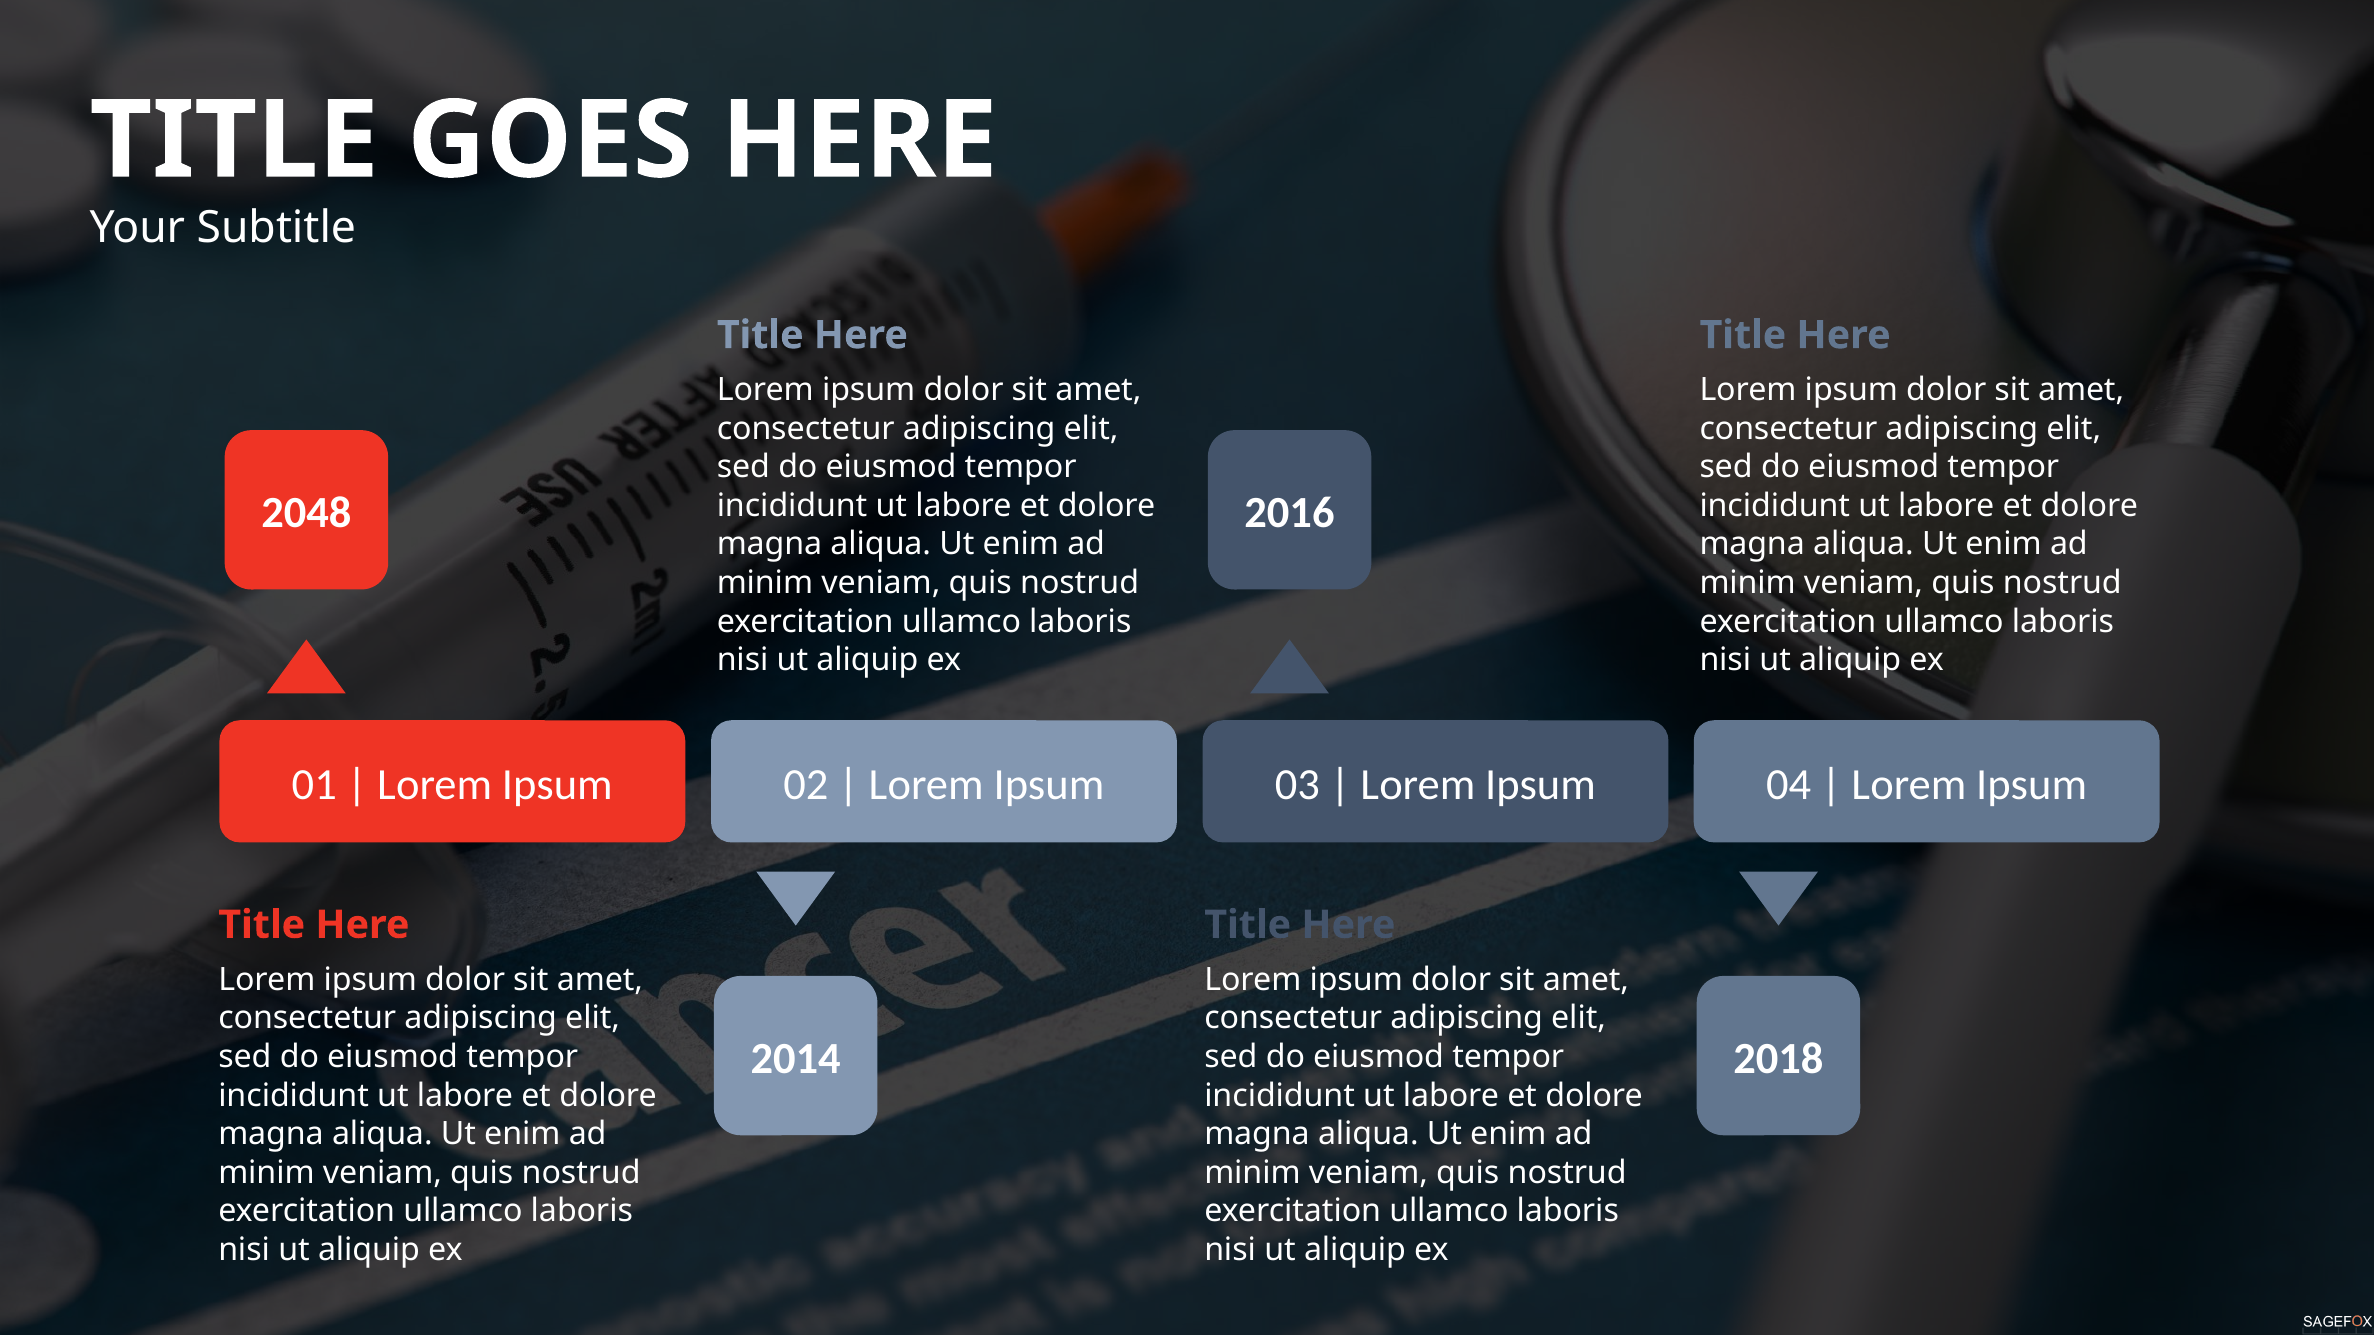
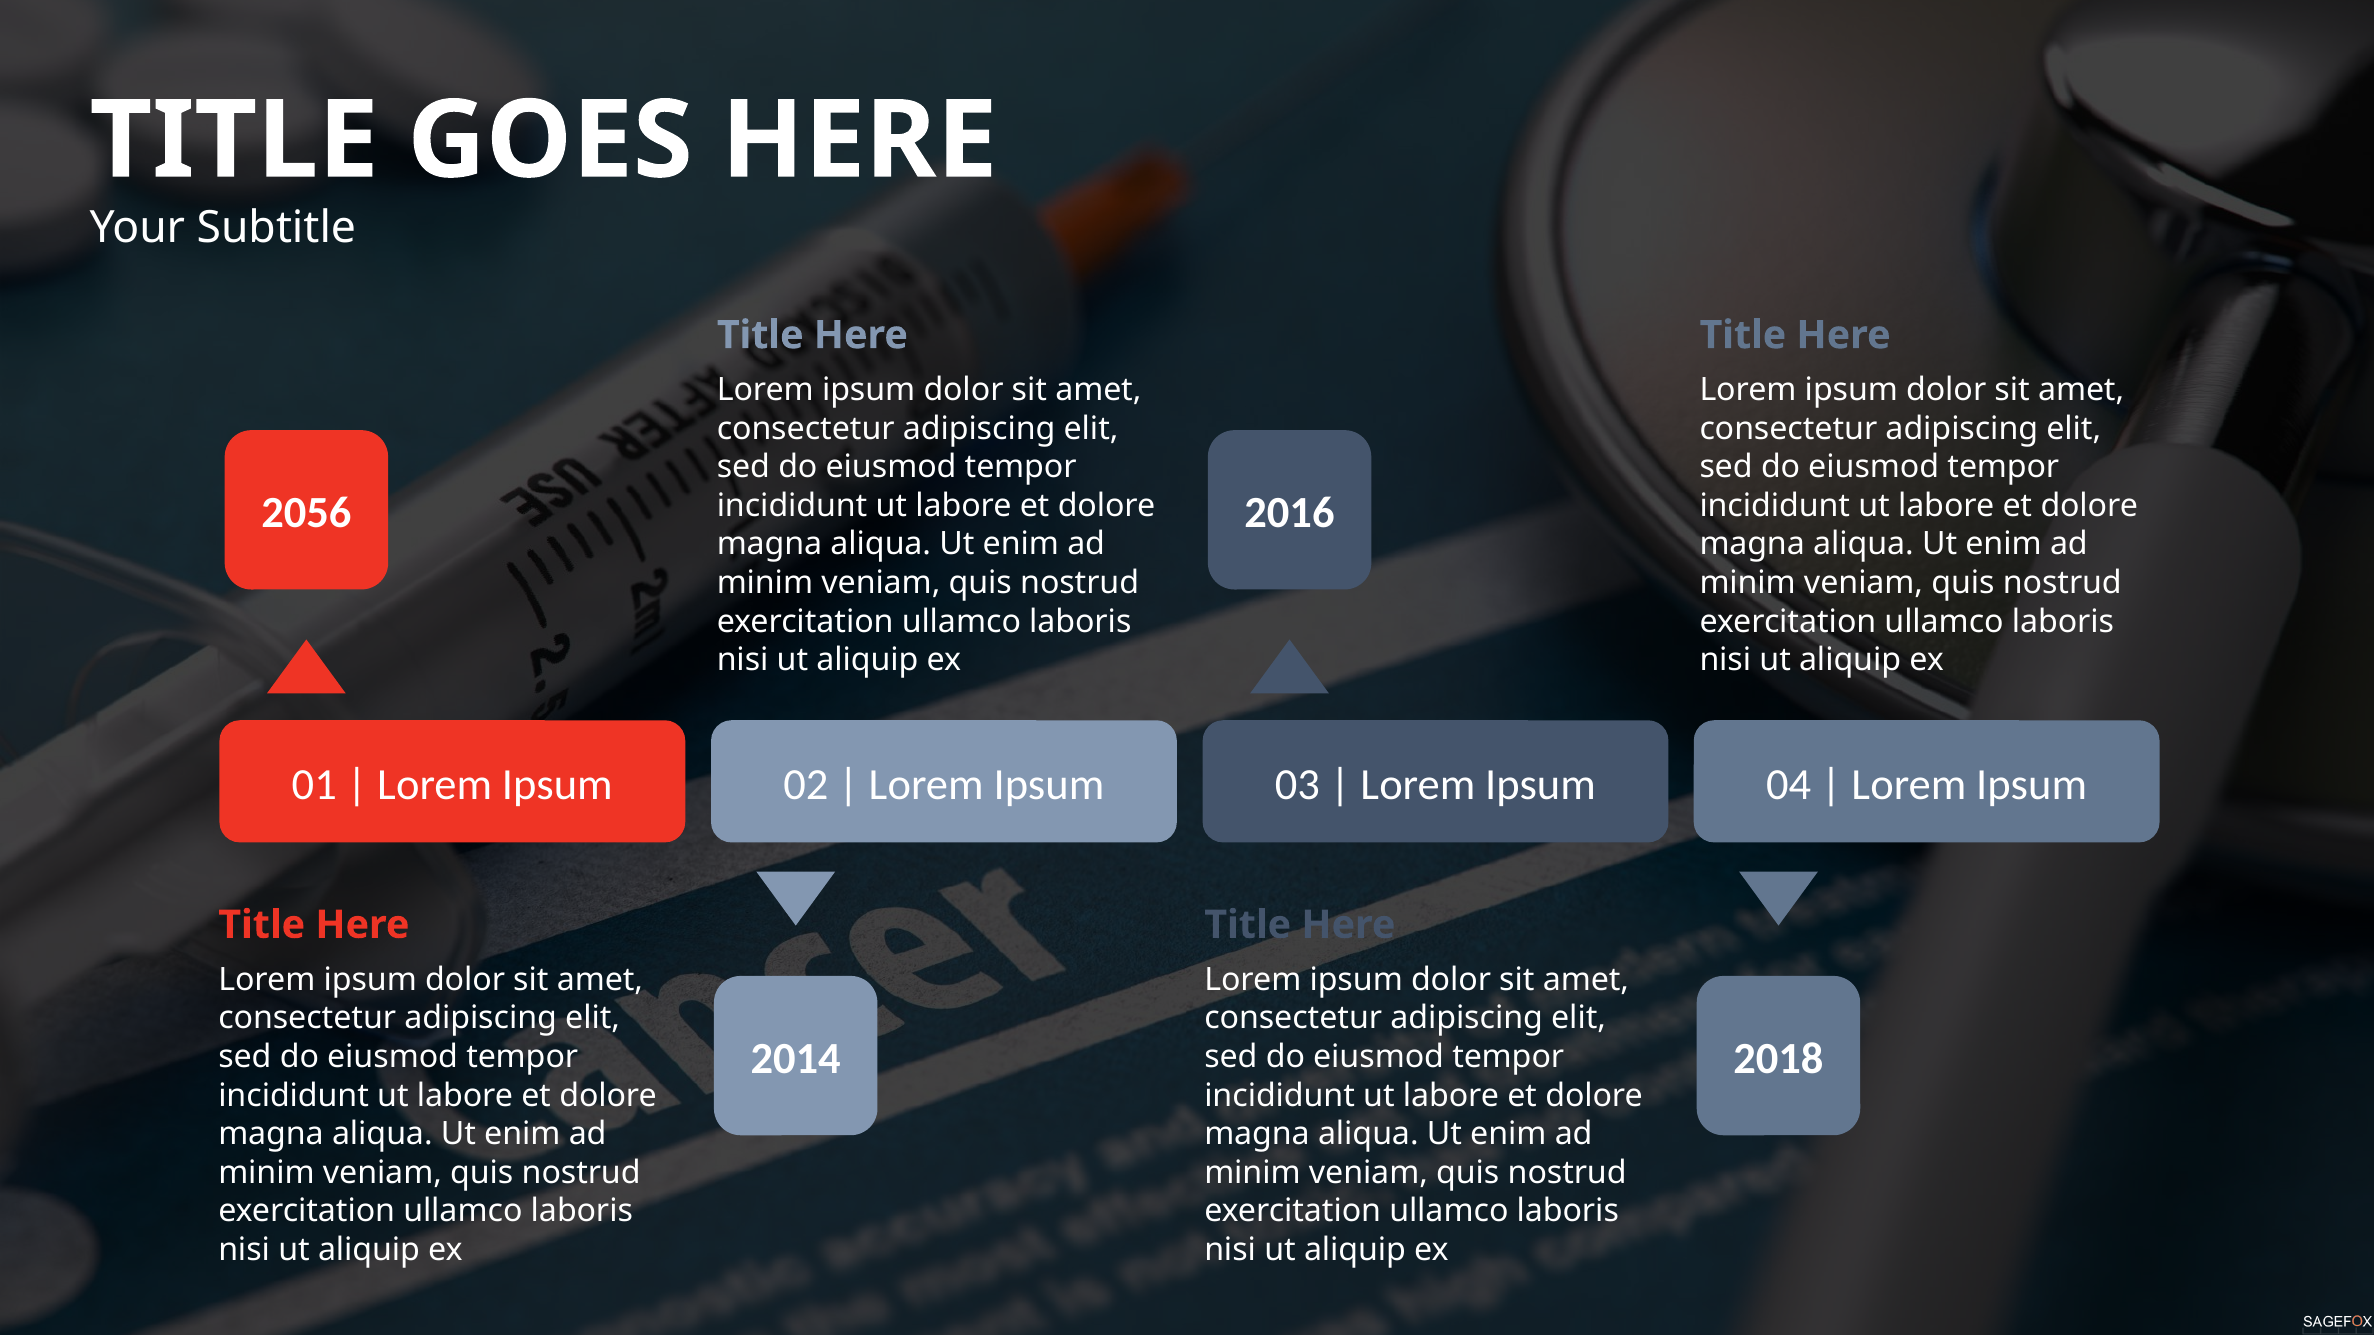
2048: 2048 -> 2056 (306, 513)
